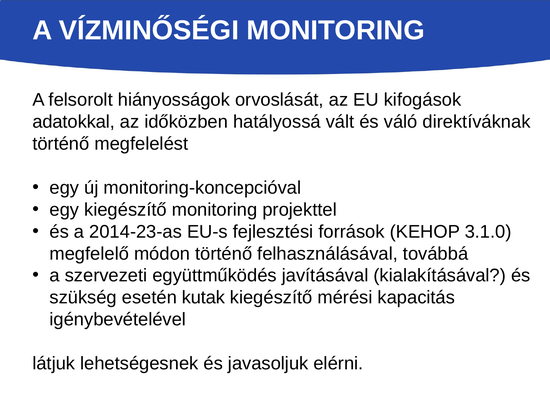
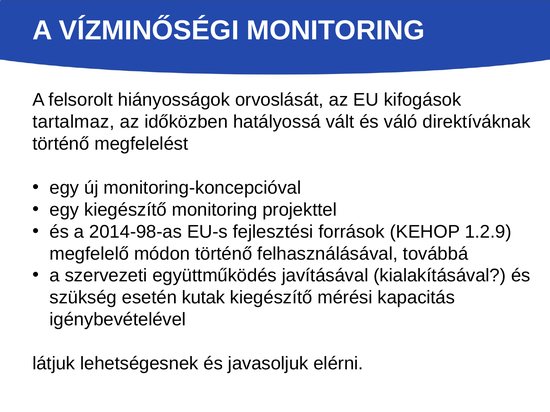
adatokkal: adatokkal -> tartalmaz (73, 122)
2014-23-as: 2014-23-as -> 2014-98-as (136, 232)
3.1.0: 3.1.0 -> 1.2.9 (488, 232)
